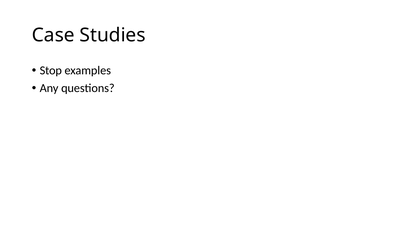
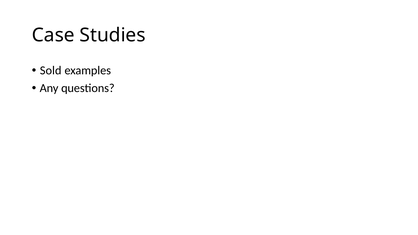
Stop: Stop -> Sold (51, 71)
